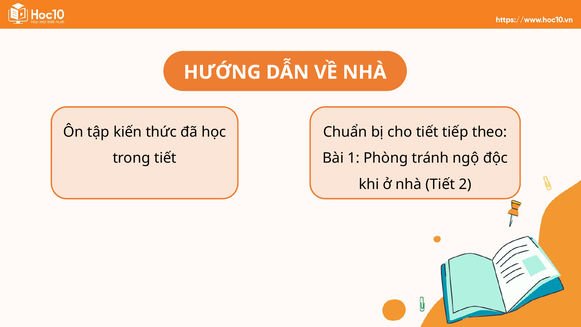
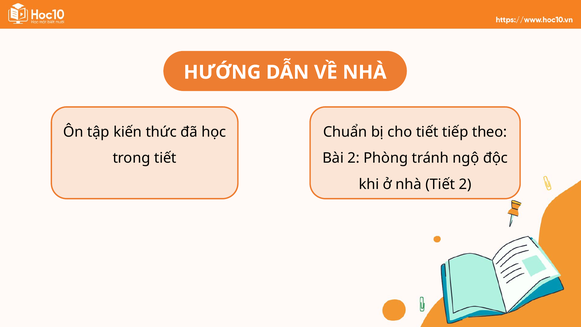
Bài 1: 1 -> 2 (354, 158)
